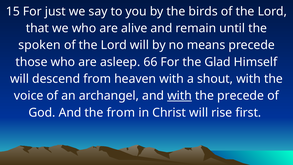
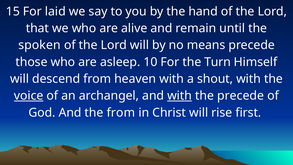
just: just -> laid (55, 11)
birds: birds -> hand (203, 11)
66: 66 -> 10 (150, 62)
Glad: Glad -> Turn (218, 62)
voice underline: none -> present (29, 96)
